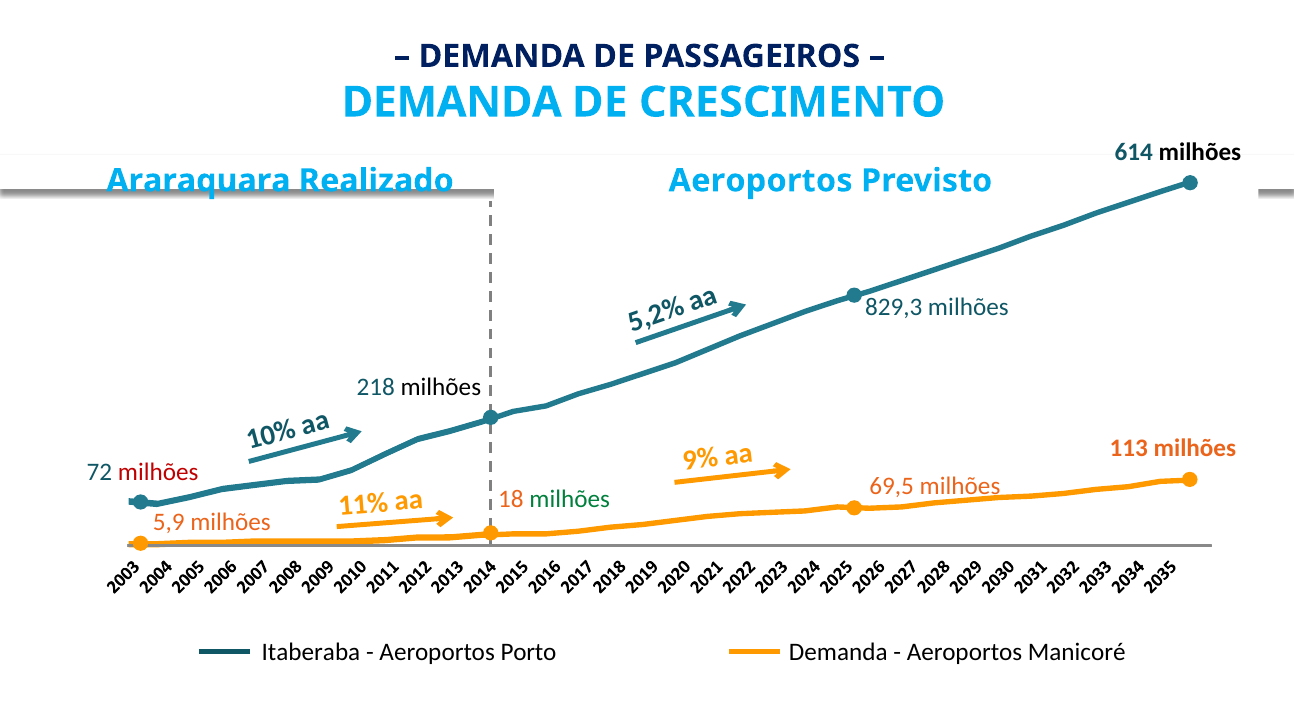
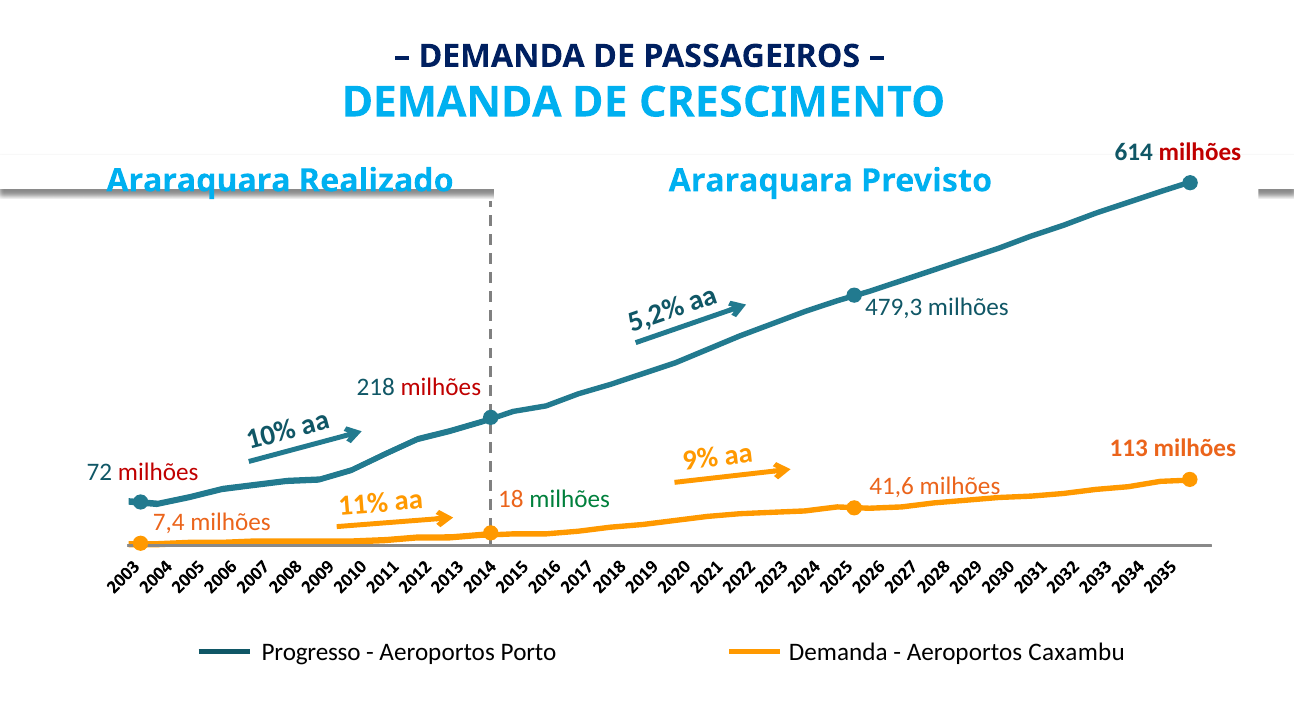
milhões colour: black -> red (1200, 152)
Realizado Aeroportos: Aeroportos -> Araraquara (761, 181)
829,3: 829,3 -> 479,3 (894, 307)
milhões colour: black -> red (441, 387)
69,5: 69,5 -> 41,6 (892, 486)
5,9: 5,9 -> 7,4 (169, 522)
Itaberaba: Itaberaba -> Progresso (311, 652)
Manicoré: Manicoré -> Caxambu (1077, 652)
